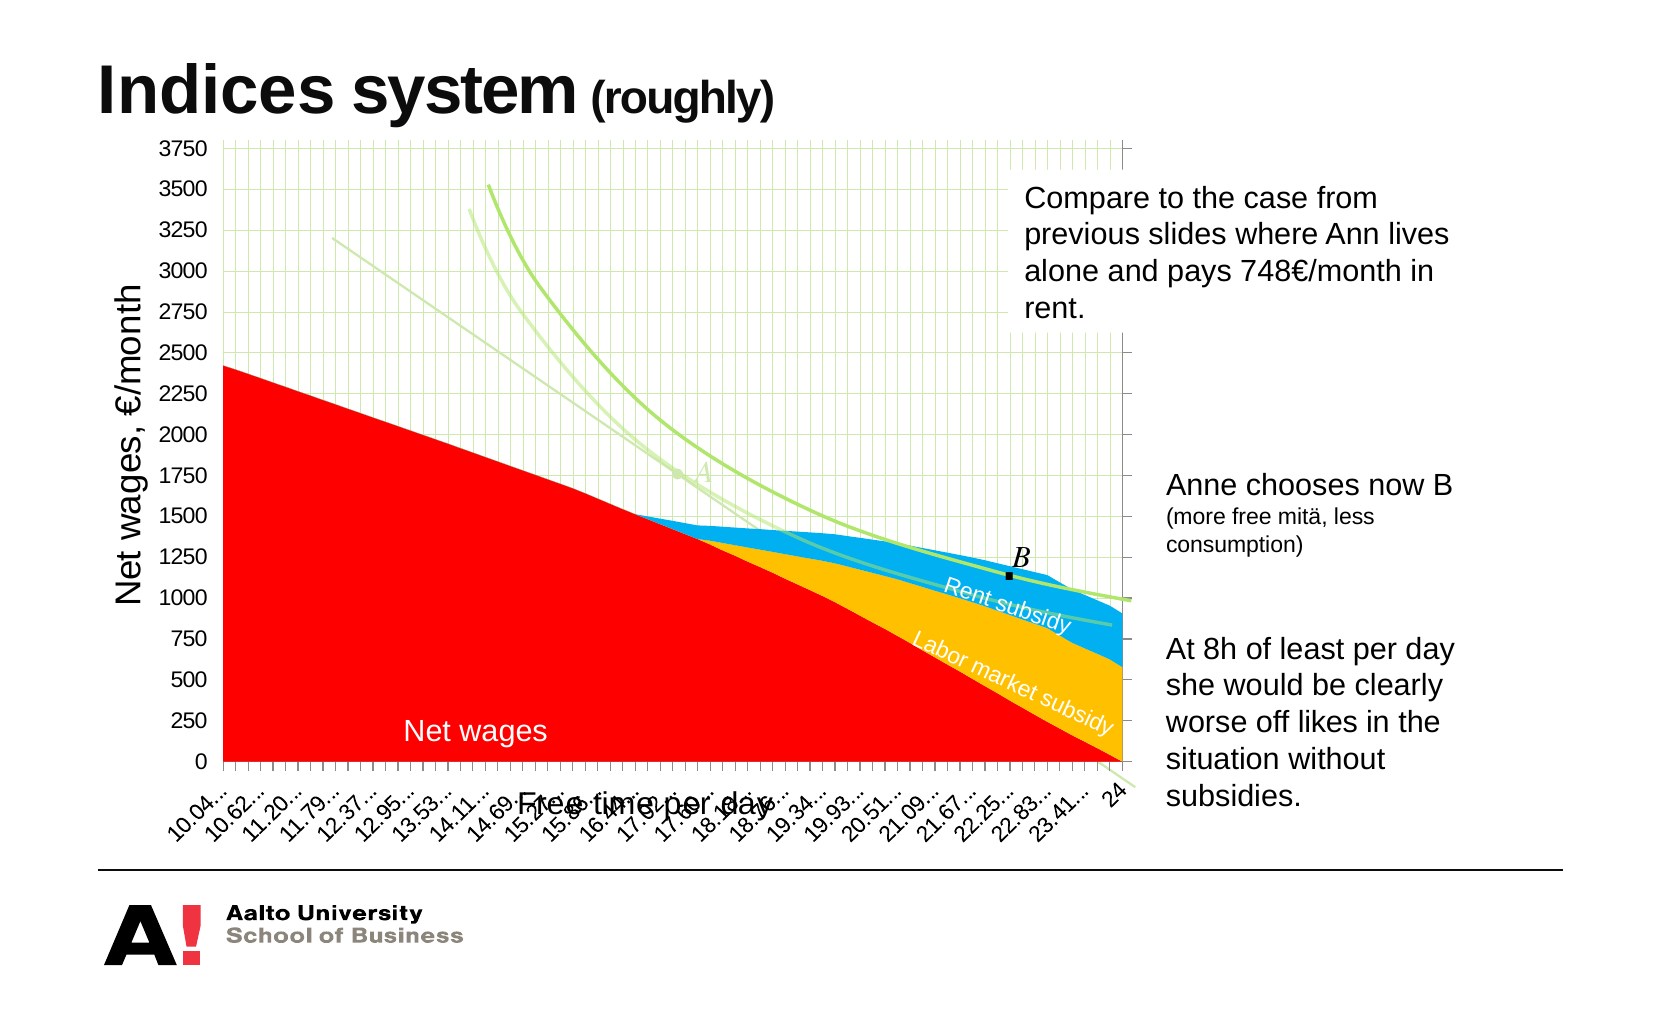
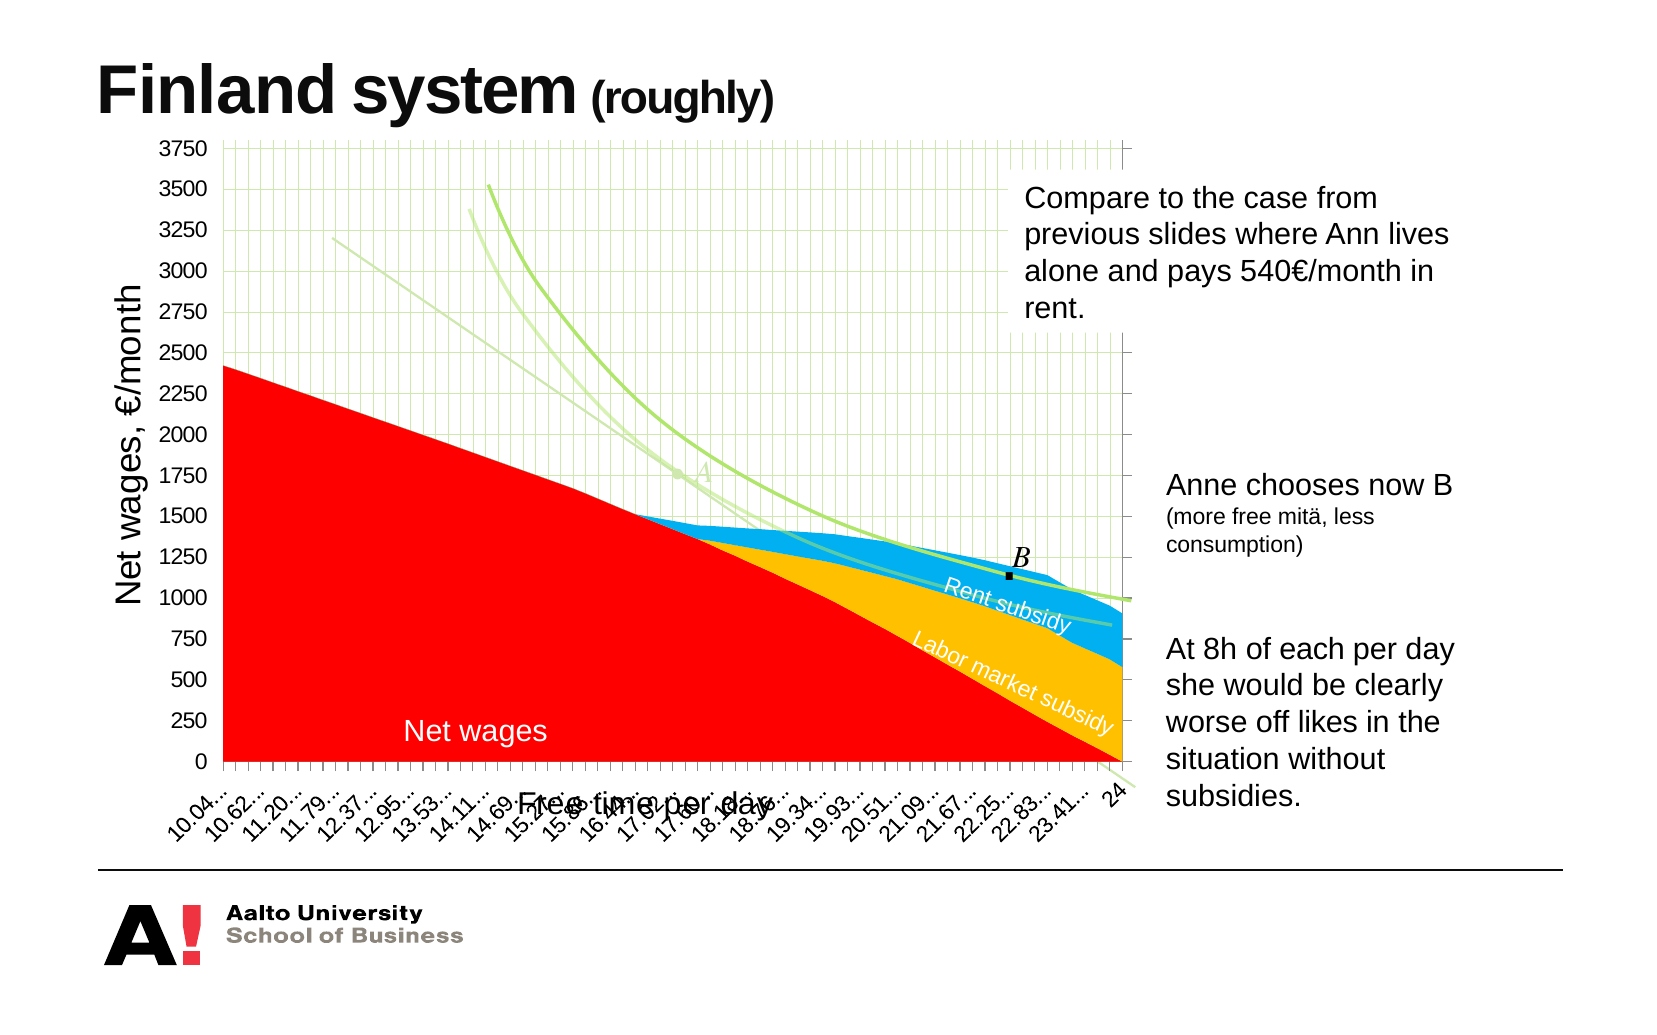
Indices: Indices -> Finland (217, 91)
748€/month: 748€/month -> 540€/month (1321, 272)
least: least -> each (1312, 650)
